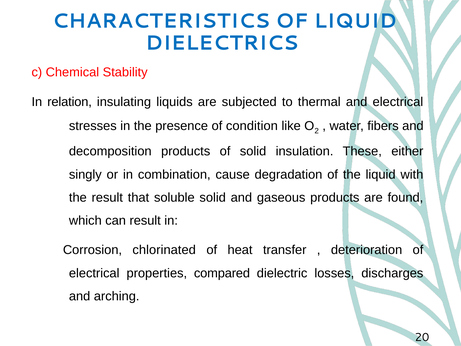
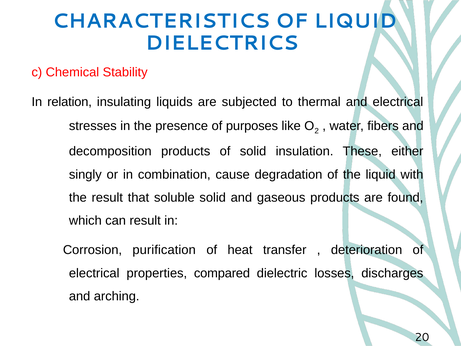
condition: condition -> purposes (252, 126)
chlorinated: chlorinated -> purification (164, 250)
